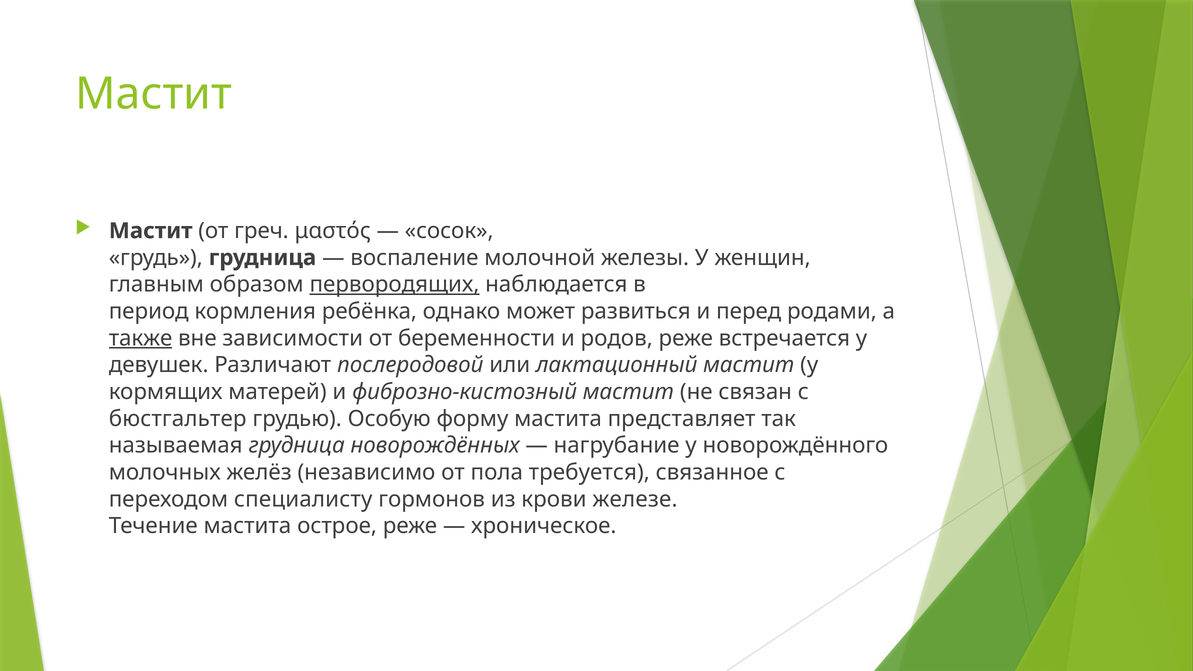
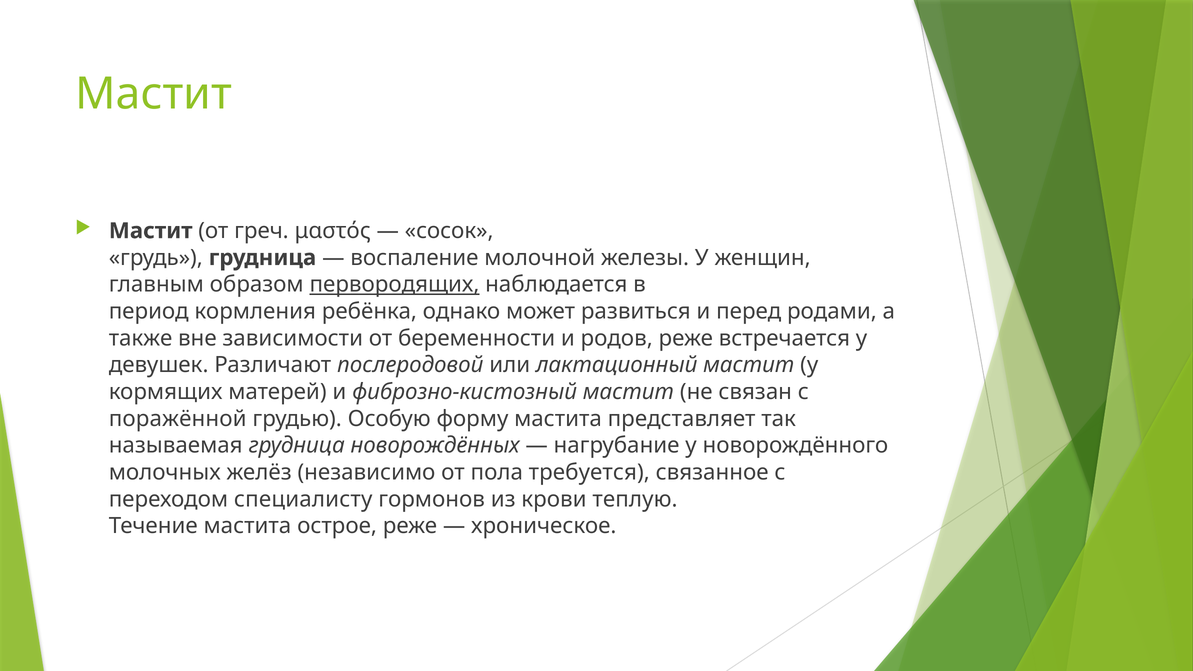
также underline: present -> none (141, 338)
бюстгальтер: бюстгальтер -> поражённой (178, 419)
железе: железе -> теплую (635, 499)
